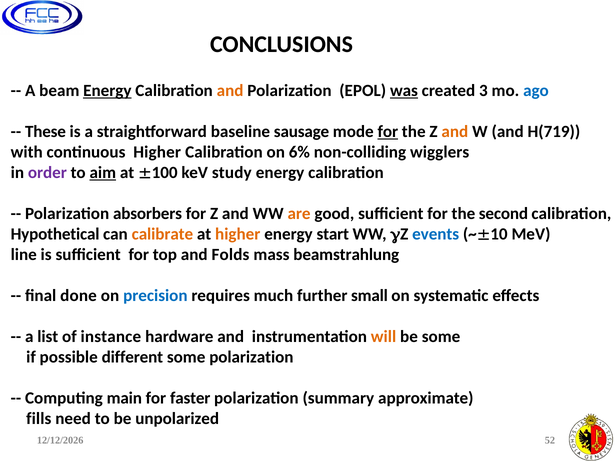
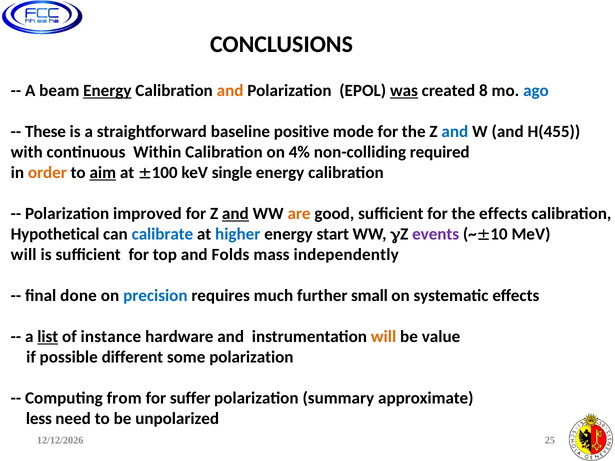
3: 3 -> 8 (483, 91)
sausage: sausage -> positive (301, 132)
for underline: present -> none (388, 132)
and colour: orange -> blue (455, 132)
H(719: H(719 -> H(455 (554, 132)
continuous Higher: Higher -> Within (157, 152)
6%: 6% -> 4% (299, 152)
wigglers: wigglers -> required (440, 152)
order colour: purple -> orange (47, 173)
study: study -> single (232, 173)
absorbers: absorbers -> improved (147, 214)
and underline: none -> present (235, 214)
the second: second -> effects (503, 214)
calibrate colour: orange -> blue (162, 234)
higher colour: orange -> blue (238, 234)
events colour: blue -> purple (436, 234)
line: line -> will (24, 255)
beamstrahlung: beamstrahlung -> independently (346, 255)
list underline: none -> present (48, 337)
be some: some -> value (441, 337)
main: main -> from (124, 398)
faster: faster -> suffer (190, 398)
fills: fills -> less (39, 419)
52: 52 -> 25 (550, 440)
